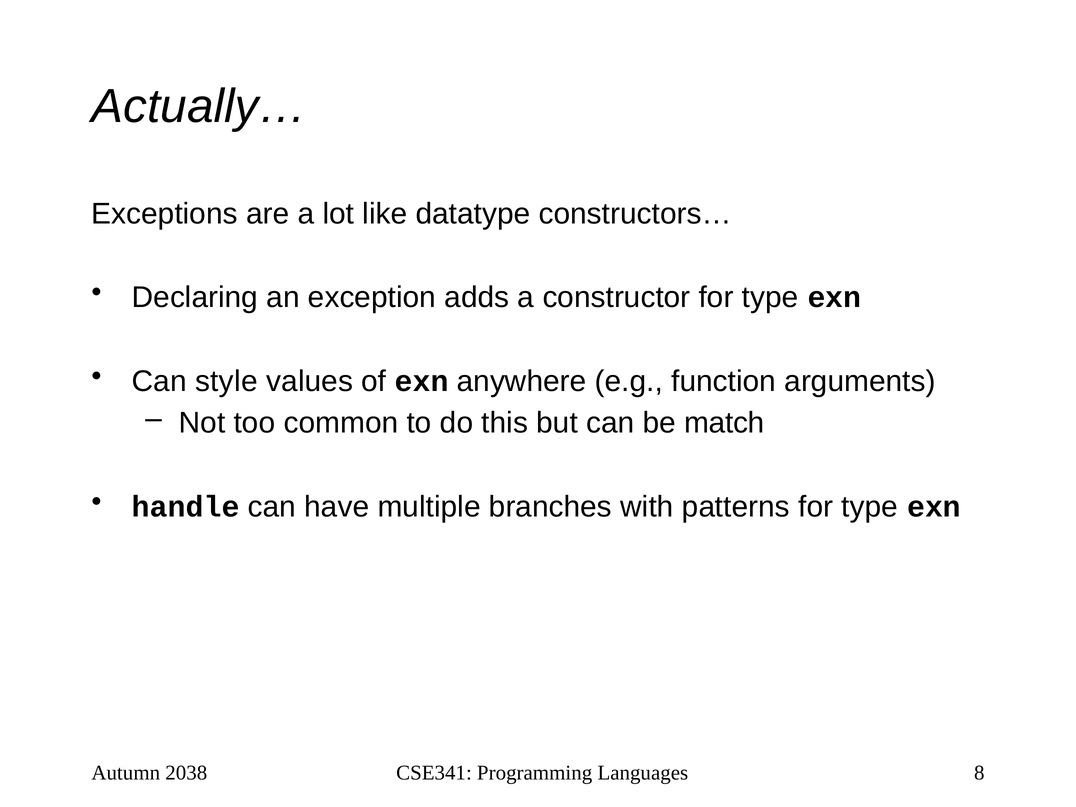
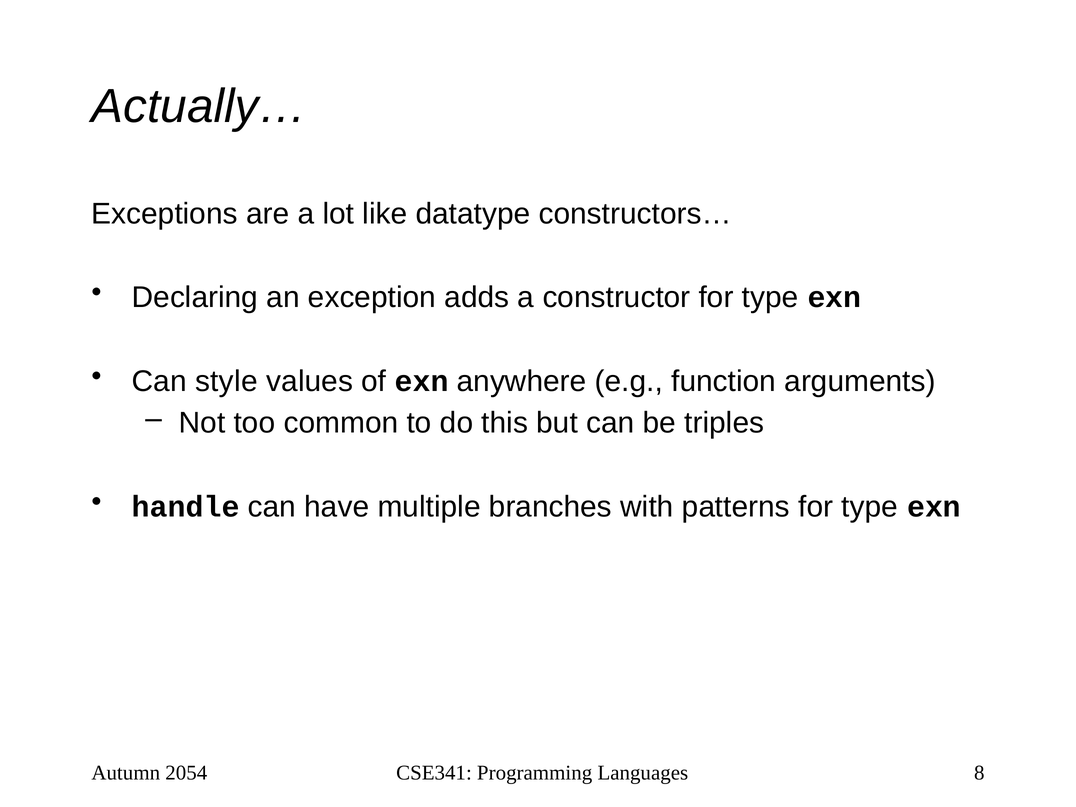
match: match -> triples (724, 423)
2038: 2038 -> 2054 (186, 773)
